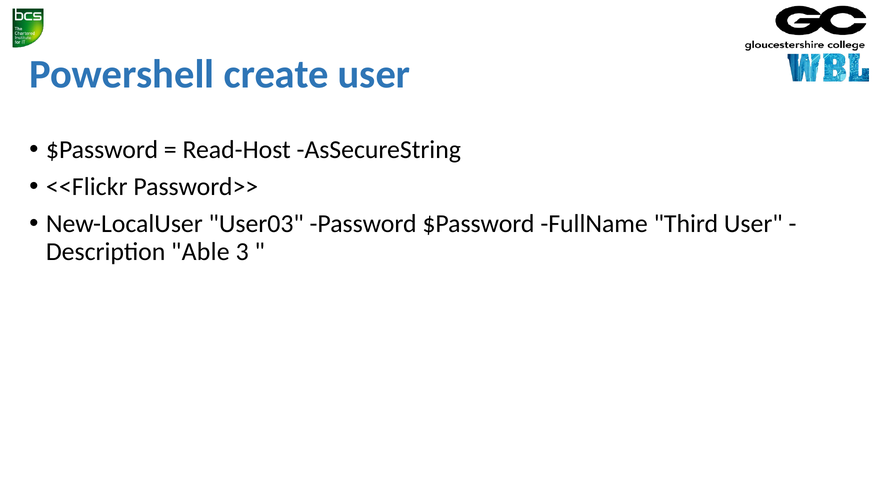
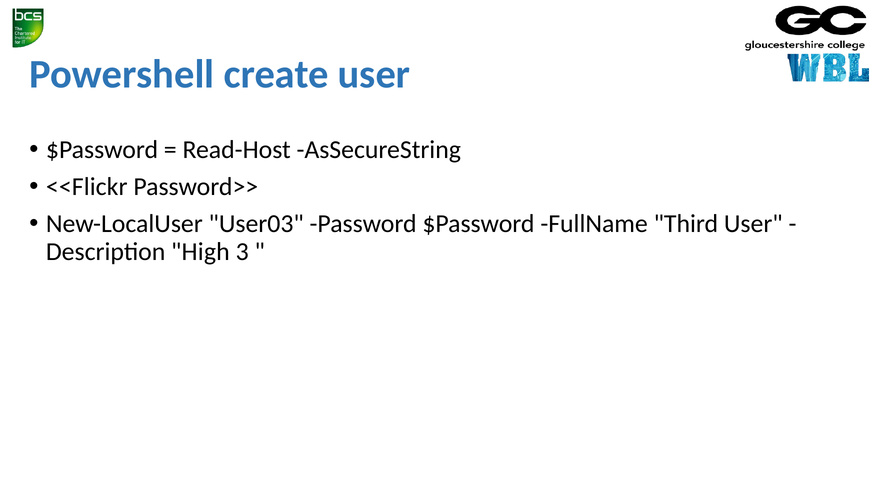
Able: Able -> High (200, 252)
